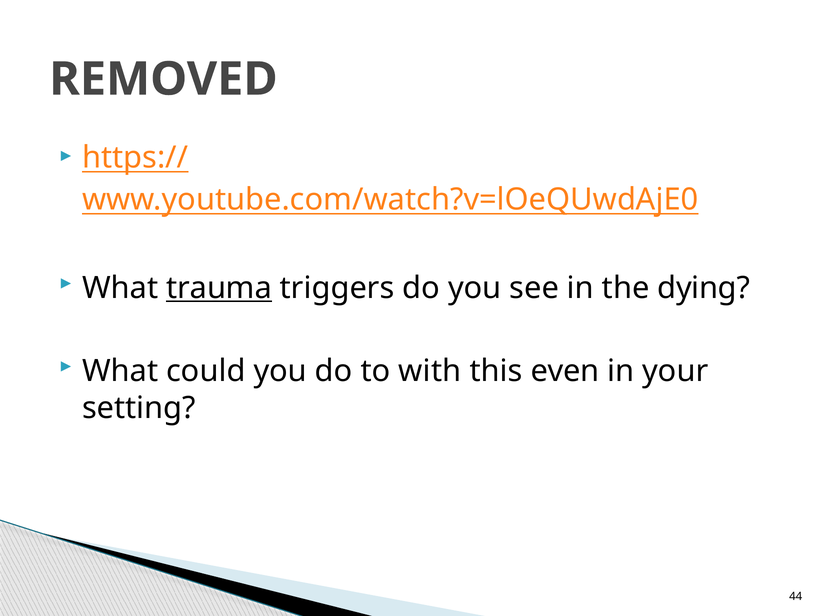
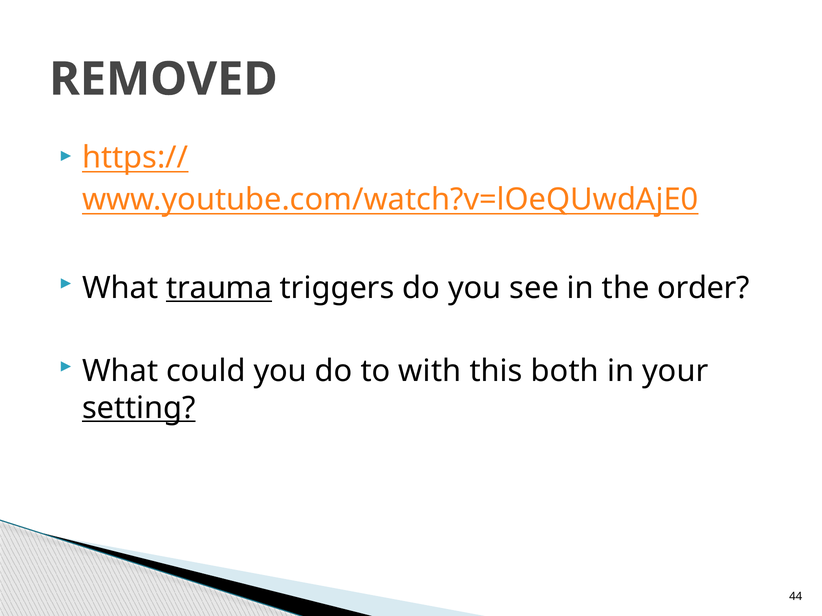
dying: dying -> order (704, 288)
even: even -> both (565, 371)
setting underline: none -> present (139, 408)
